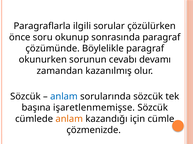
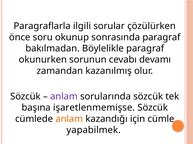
çözümünde: çözümünde -> bakılmadan (53, 49)
anlam colour: blue -> purple (64, 97)
çözmenizde: çözmenizde -> yapabilmek (94, 131)
